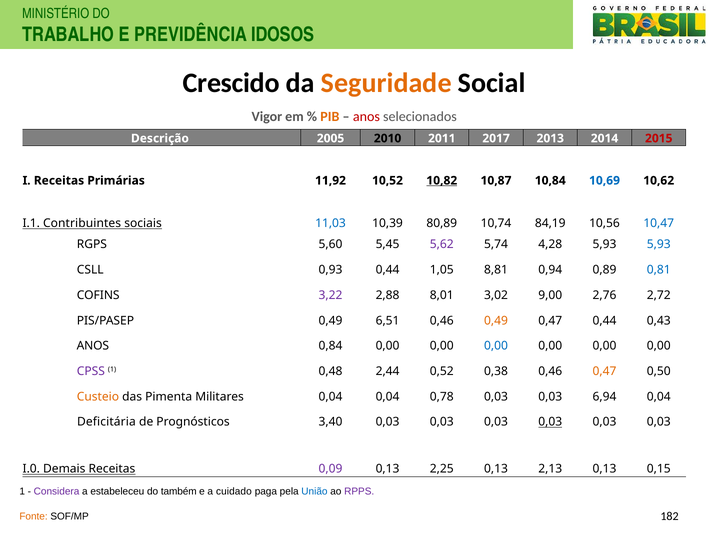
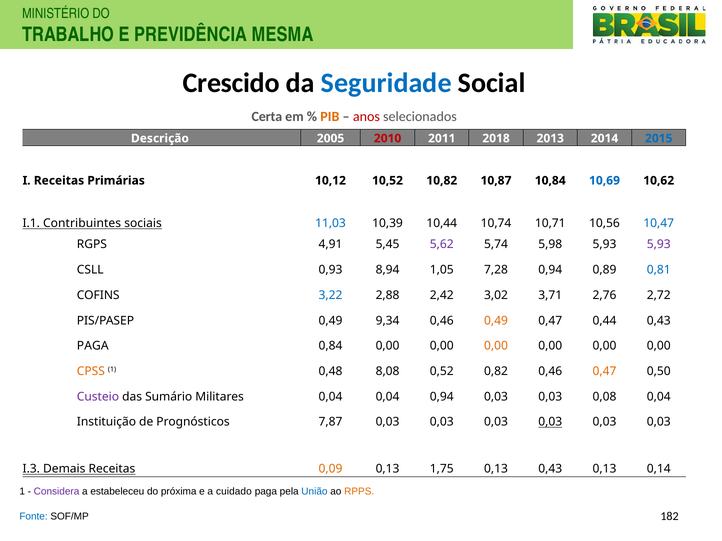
IDOSOS: IDOSOS -> MESMA (283, 34)
Seguridade colour: orange -> blue (386, 83)
Vigor: Vigor -> Certa (267, 117)
2010 colour: black -> red (388, 138)
2017: 2017 -> 2018 (496, 138)
2015 colour: red -> blue (659, 138)
11,92: 11,92 -> 10,12 (331, 181)
10,82 underline: present -> none (442, 181)
80,89: 80,89 -> 10,44 (442, 223)
84,19: 84,19 -> 10,71 (550, 223)
5,60: 5,60 -> 4,91 (331, 245)
4,28: 4,28 -> 5,98 (550, 245)
5,93 colour: blue -> purple (659, 245)
0,93 0,44: 0,44 -> 8,94 (388, 270)
8,81: 8,81 -> 7,28 (496, 270)
3,22 colour: purple -> blue (331, 295)
8,01: 8,01 -> 2,42 (442, 295)
9,00: 9,00 -> 3,71 (550, 295)
6,51: 6,51 -> 9,34 (388, 321)
ANOS: ANOS -> PAGA (93, 346)
0,00 colour: blue -> orange (496, 346)
CPSS colour: purple -> orange (91, 372)
2,44: 2,44 -> 8,08 (388, 372)
0,38: 0,38 -> 0,82 (496, 372)
Custeio colour: orange -> purple (98, 397)
Pimenta: Pimenta -> Sumário (169, 397)
0,04 0,78: 0,78 -> 0,94 (442, 397)
6,94: 6,94 -> 0,08 (604, 397)
Deficitária: Deficitária -> Instituição (106, 422)
3,40: 3,40 -> 7,87 (331, 422)
I.0: I.0 -> I.3 (31, 469)
0,09 colour: purple -> orange (331, 469)
2,25: 2,25 -> 1,75 (442, 469)
0,13 2,13: 2,13 -> 0,43 (550, 469)
0,15: 0,15 -> 0,14 (659, 469)
também: também -> próxima (179, 492)
RPPS colour: purple -> orange (359, 492)
Fonte colour: orange -> blue (34, 517)
